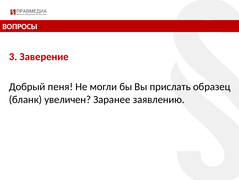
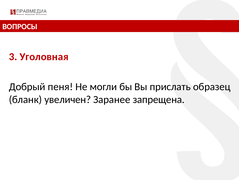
Заверение: Заверение -> Уголовная (44, 57)
заявлению: заявлению -> запрещена (159, 99)
